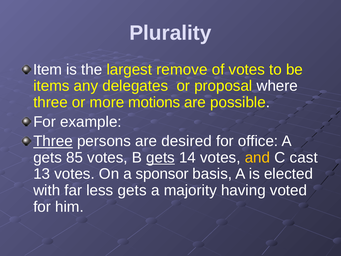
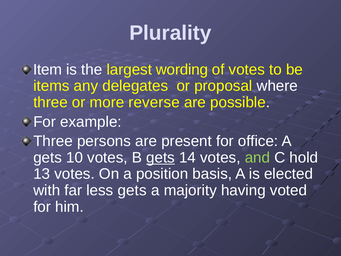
remove: remove -> wording (182, 69)
motions: motions -> reverse (154, 102)
Three underline: present -> none (53, 141)
desired: desired -> present (187, 141)
85: 85 -> 10 (75, 157)
and colour: yellow -> light green (257, 157)
cast: cast -> hold (304, 157)
sponsor: sponsor -> position (162, 174)
